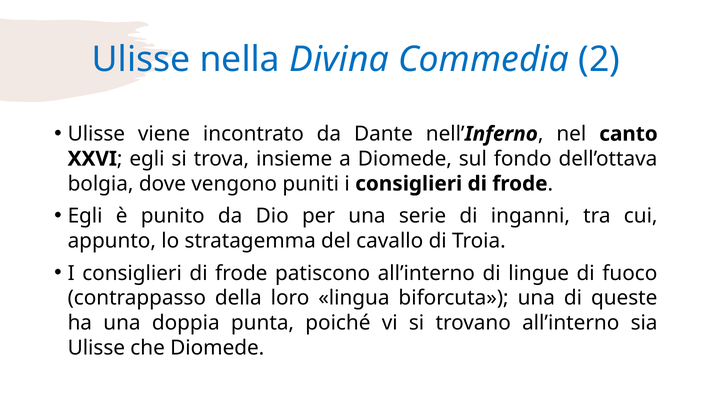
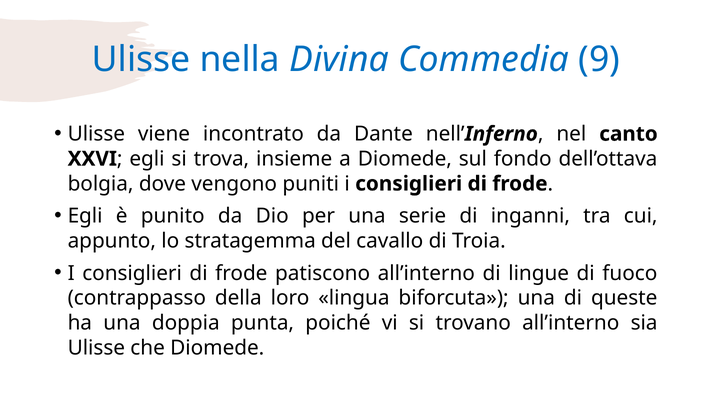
2: 2 -> 9 (599, 60)
